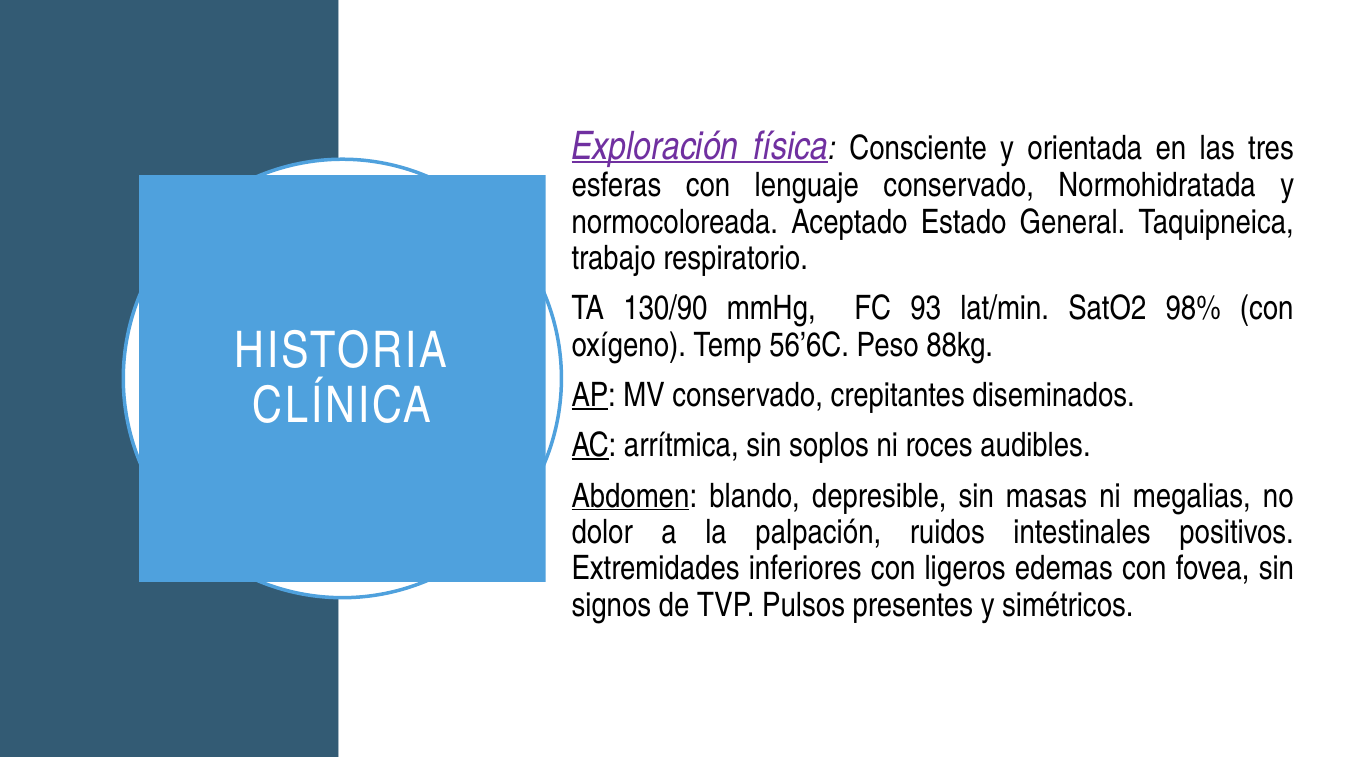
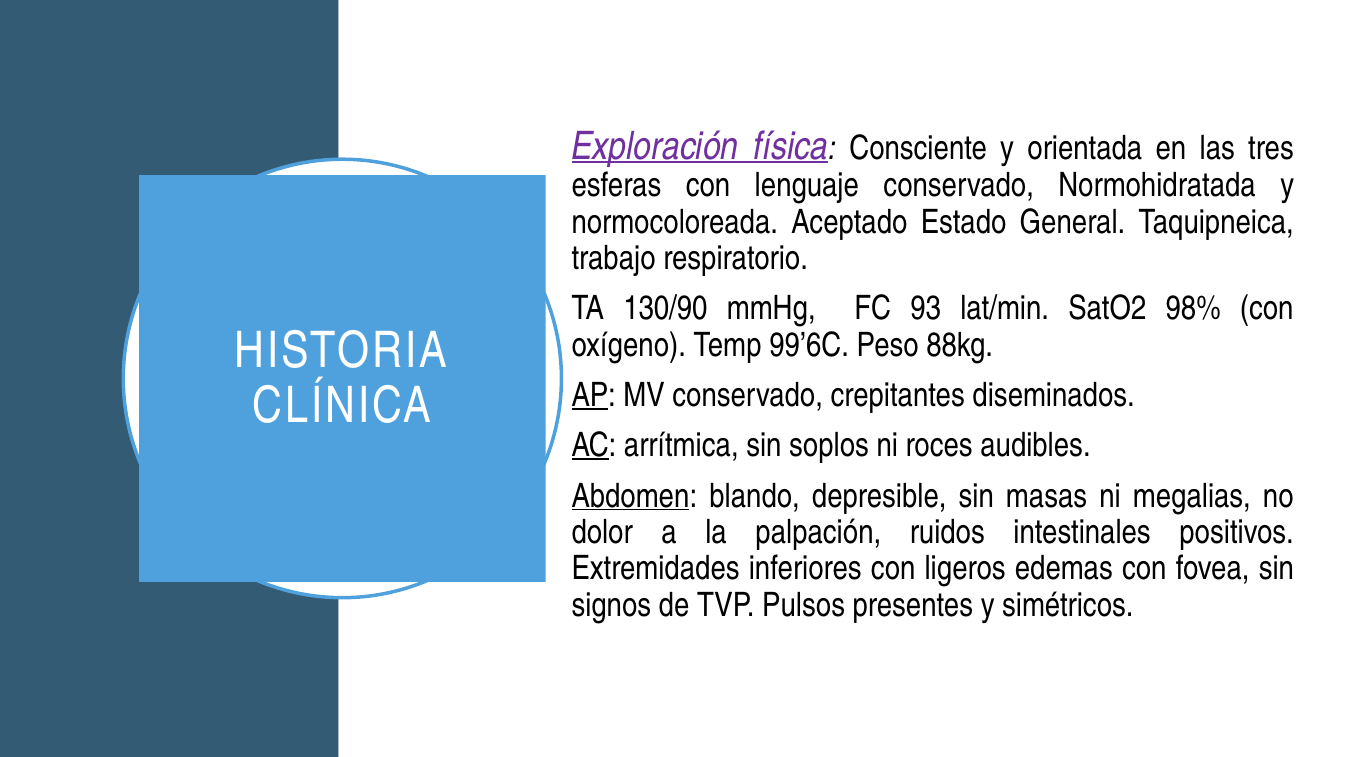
56’6C: 56’6C -> 99’6C (809, 345)
